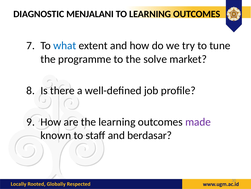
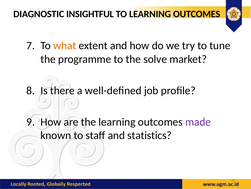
MENJALANI: MENJALANI -> INSIGHTFUL (90, 14)
what colour: blue -> orange (65, 46)
berdasar: berdasar -> statistics (150, 135)
